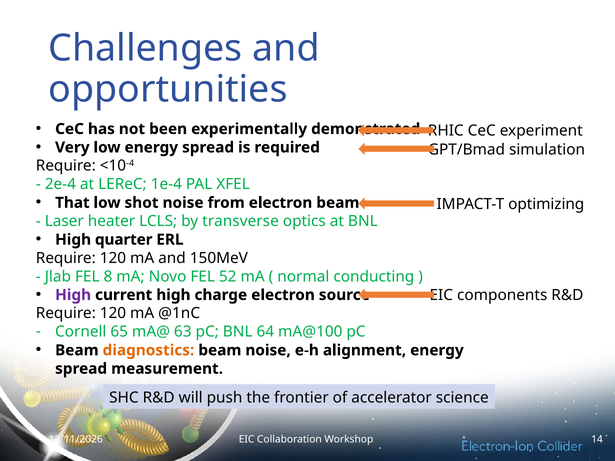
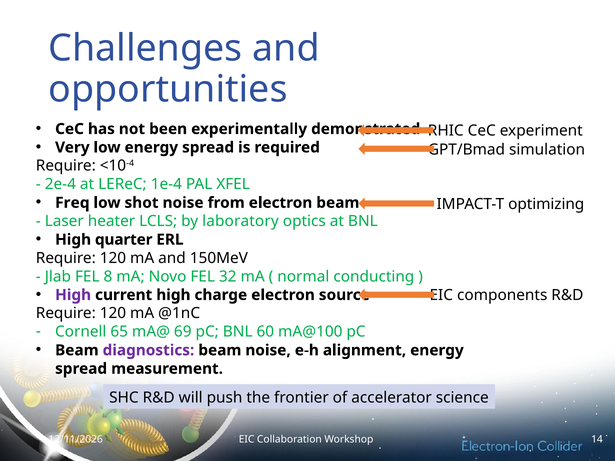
That: That -> Freq (72, 203)
transverse: transverse -> laboratory (240, 221)
52: 52 -> 32 (228, 277)
63: 63 -> 69 (183, 332)
64: 64 -> 60 (265, 332)
diagnostics colour: orange -> purple (148, 350)
